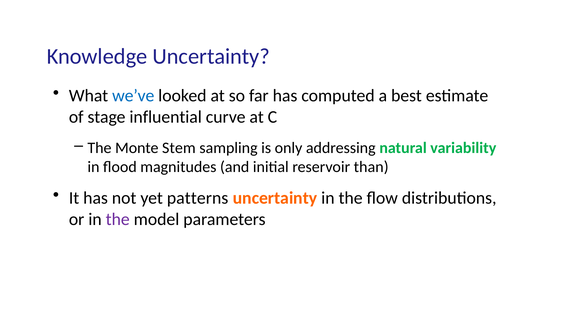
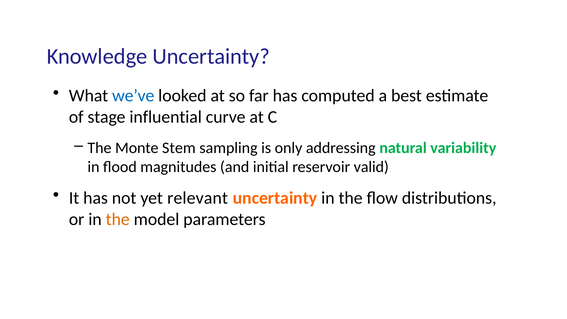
than: than -> valid (371, 167)
patterns: patterns -> relevant (198, 198)
the colour: purple -> orange (118, 219)
